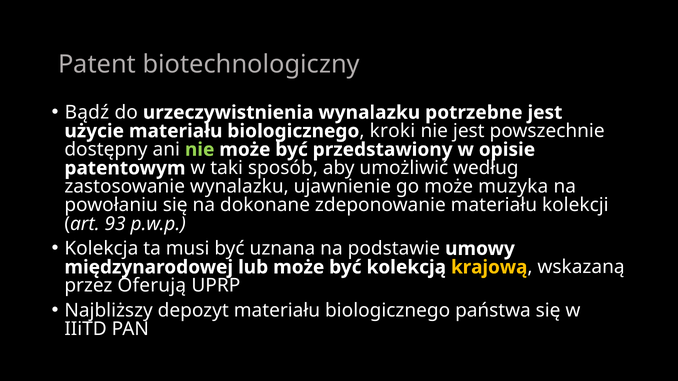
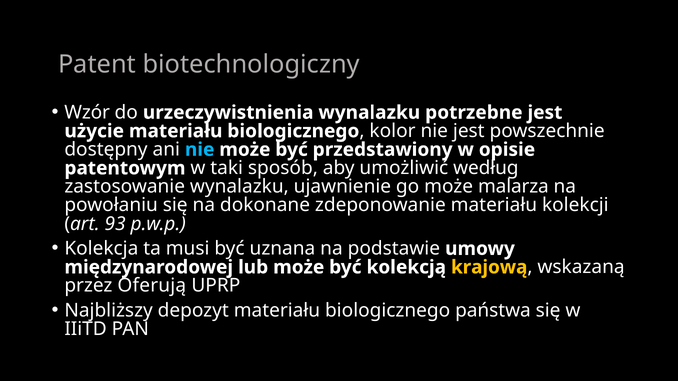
Bądź: Bądź -> Wzór (87, 113)
kroki: kroki -> kolor (393, 131)
nie colour: light green -> light blue (200, 150)
muzyka: muzyka -> malarza (513, 187)
